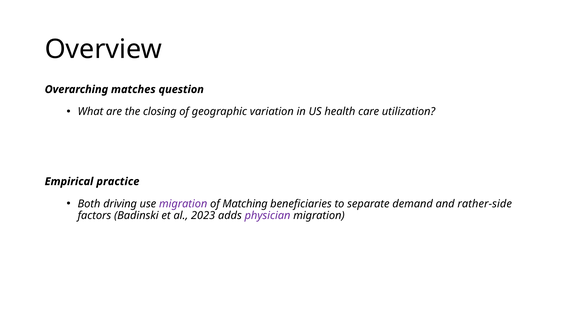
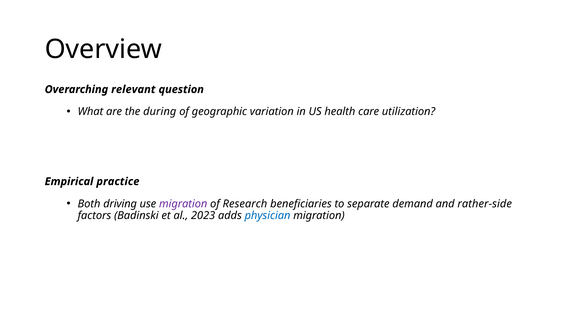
matches: matches -> relevant (133, 89)
closing: closing -> during (160, 112)
Matching: Matching -> Research (245, 204)
physician colour: purple -> blue (268, 215)
